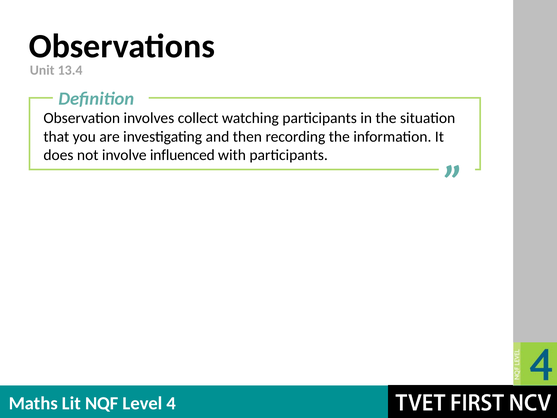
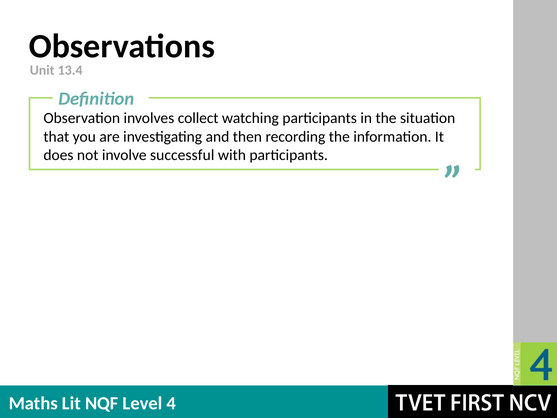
influenced: influenced -> successful (182, 155)
